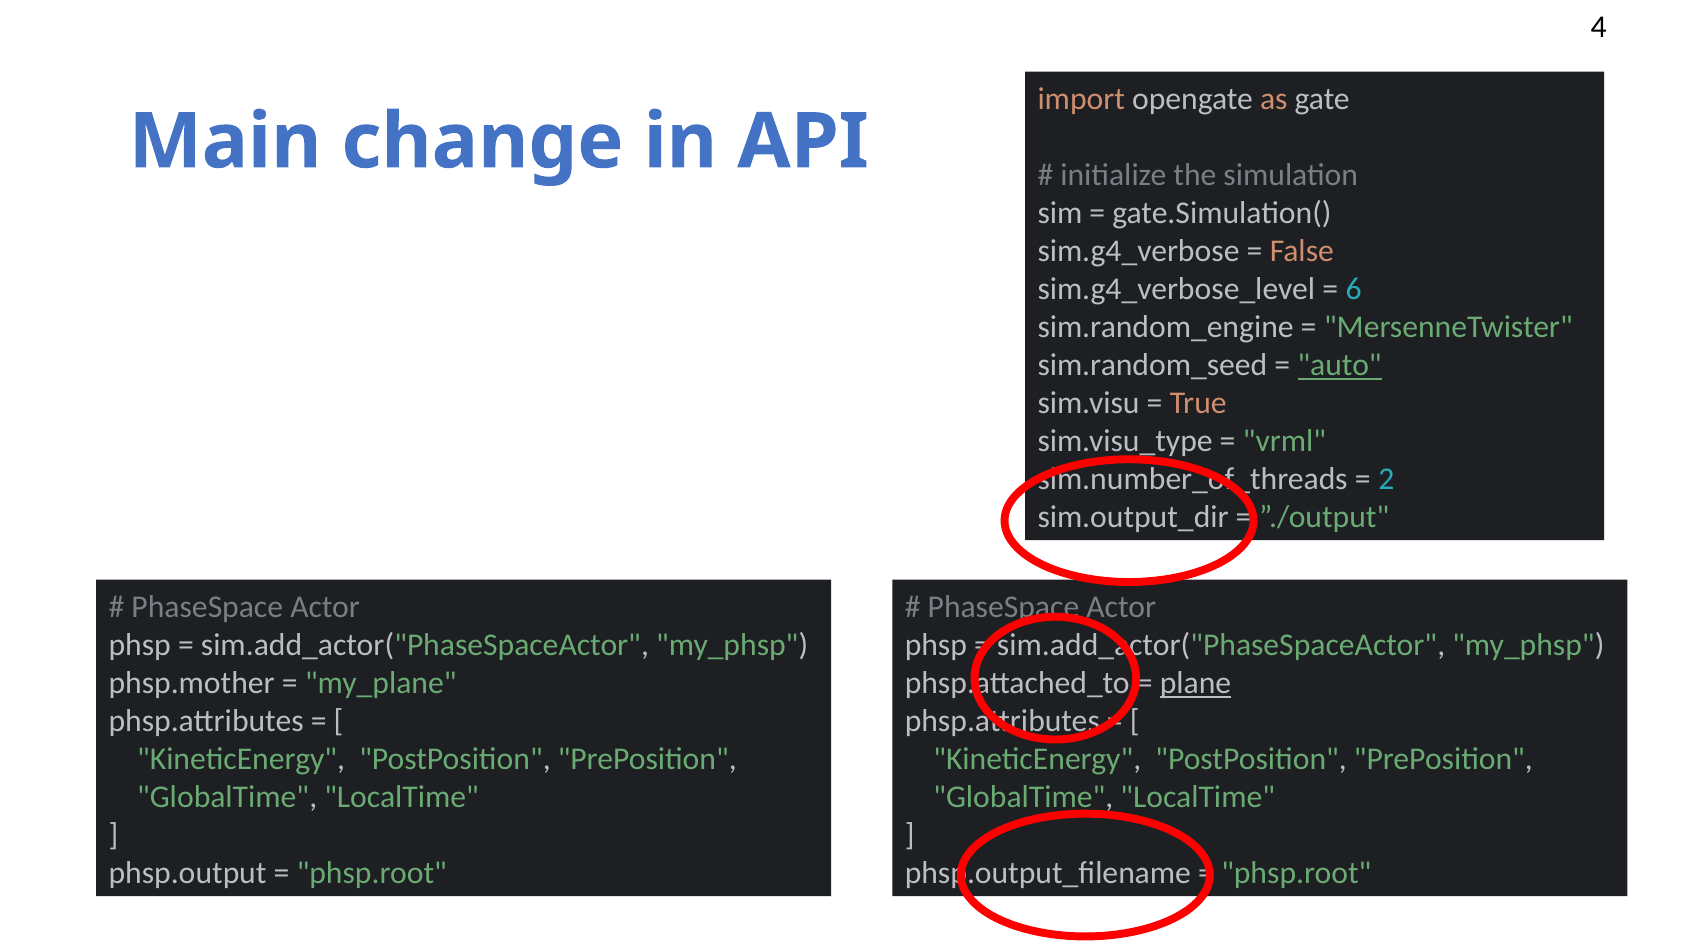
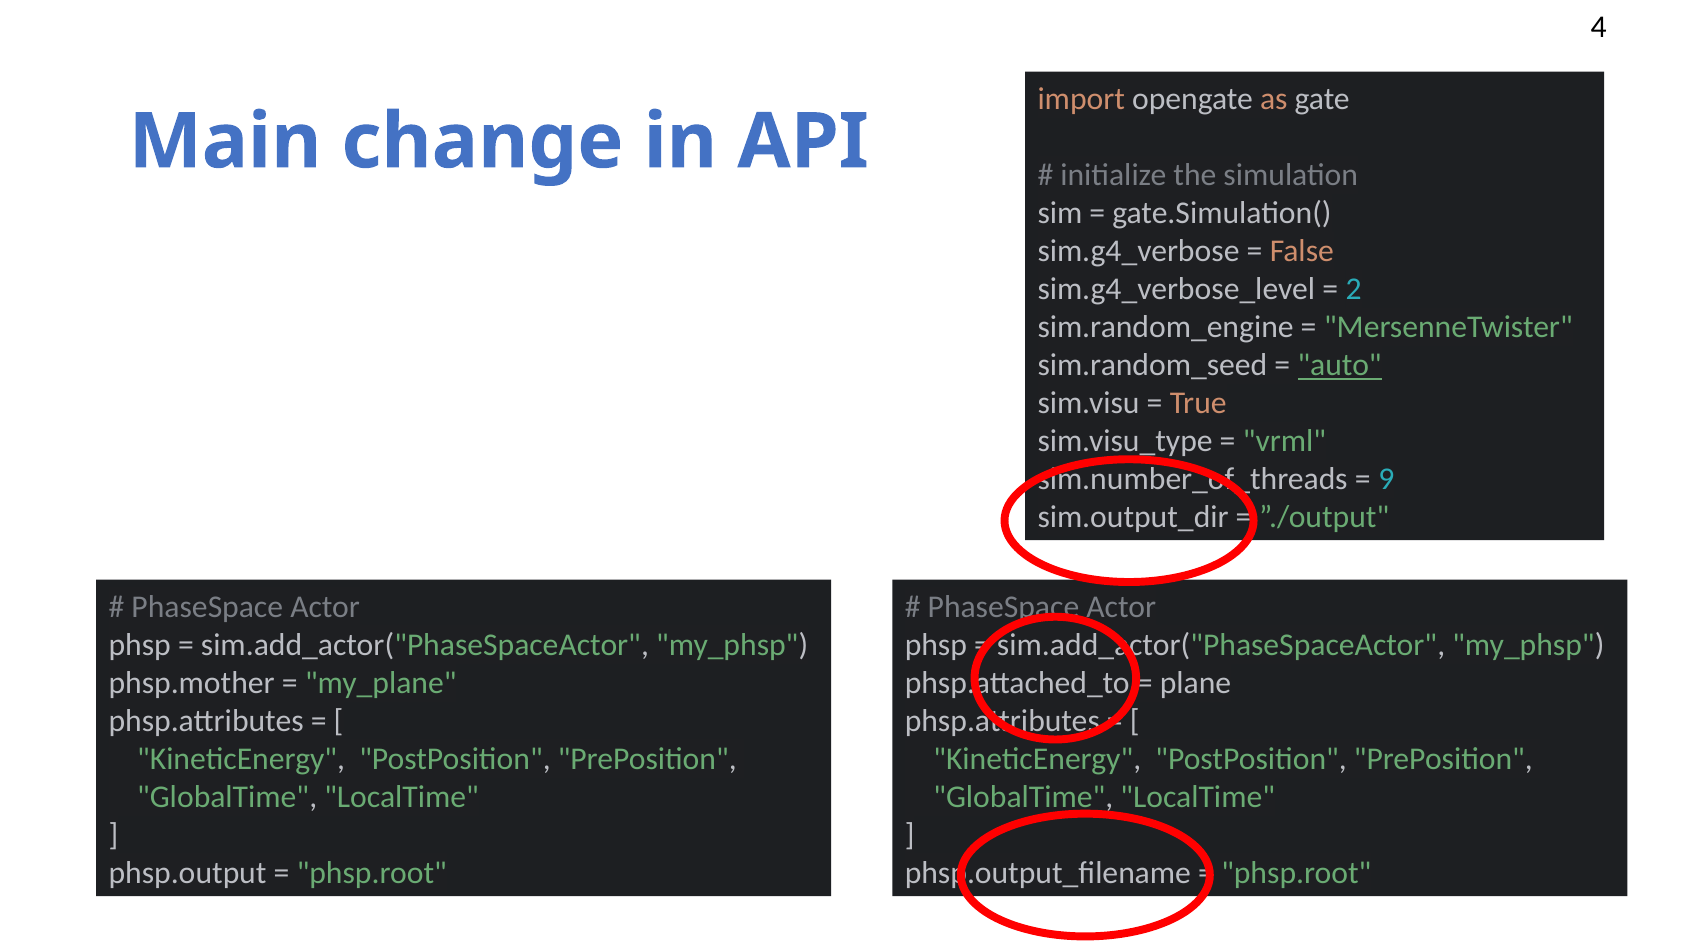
6: 6 -> 2 (1354, 289)
2: 2 -> 9 (1386, 479)
plane underline: present -> none (1195, 683)
